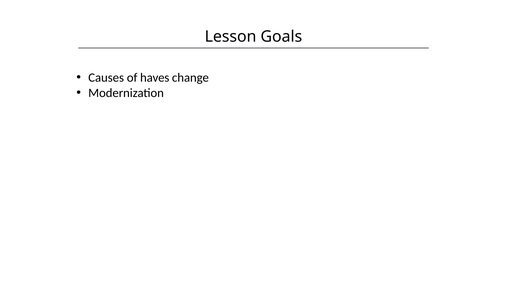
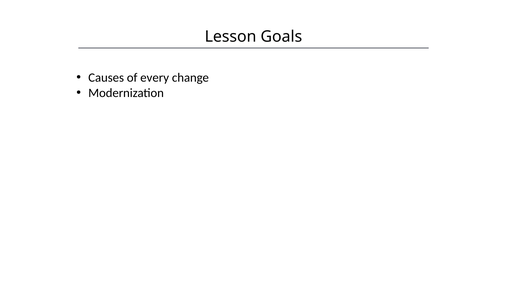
haves: haves -> every (155, 78)
